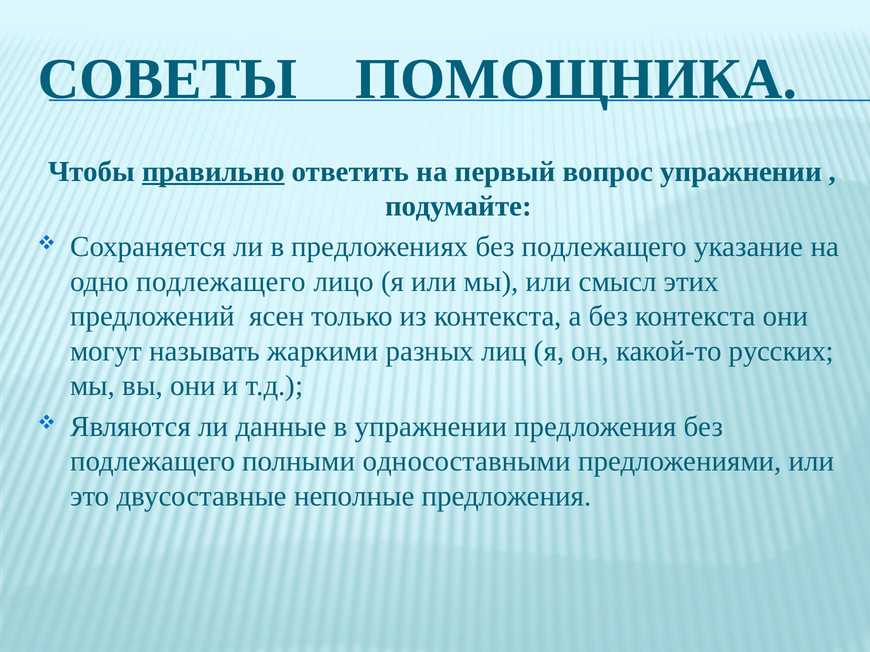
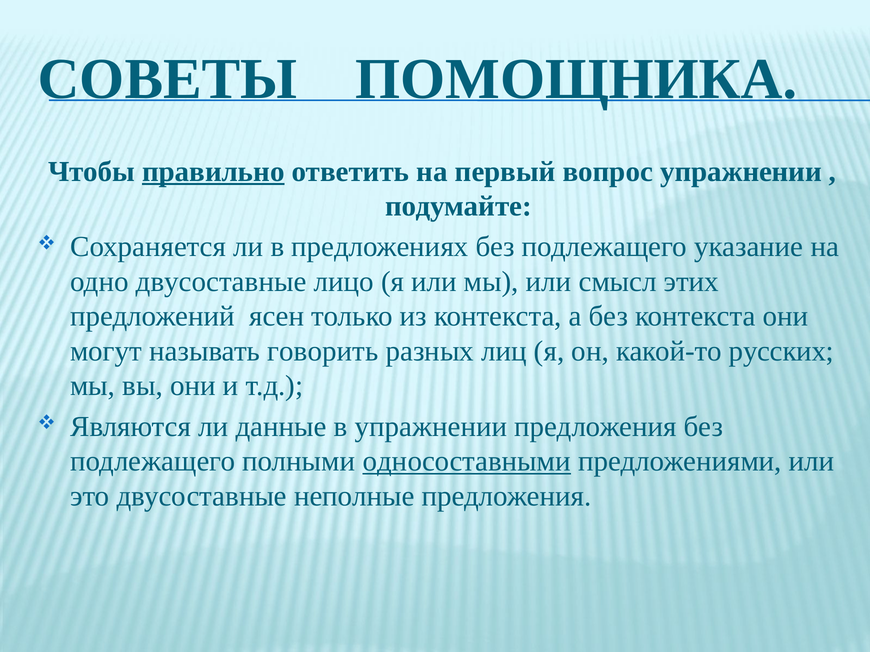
одно подлежащего: подлежащего -> двусоставные (221, 282)
жаркими: жаркими -> говорить (323, 351)
односоставными underline: none -> present (467, 462)
